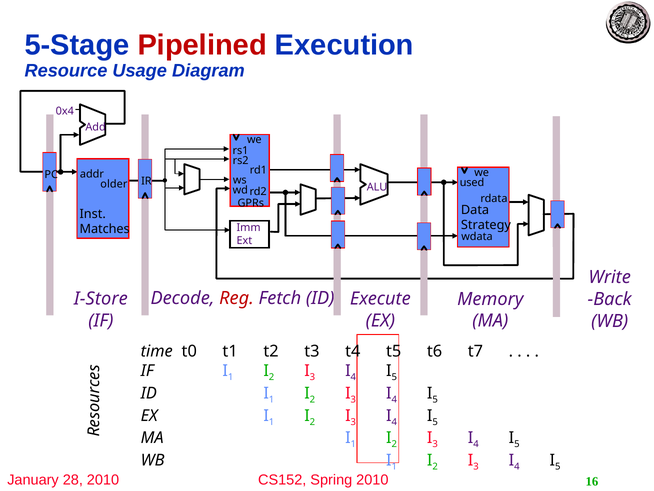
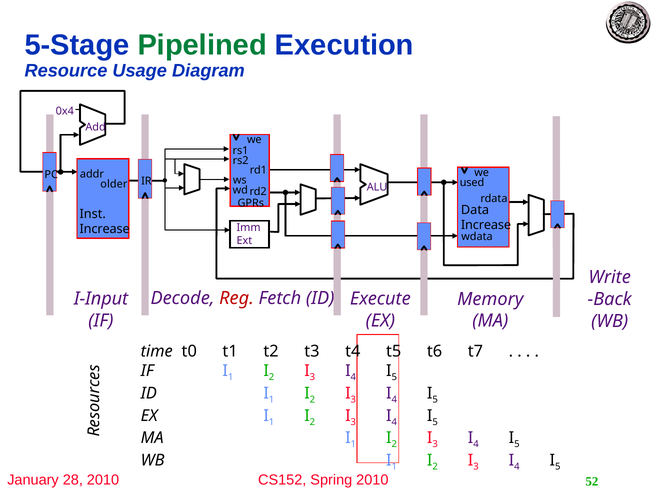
Pipelined colour: red -> green (202, 45)
Strategy: Strategy -> Increase (486, 225)
Matches: Matches -> Increase (105, 229)
I-Store: I-Store -> I-Input (101, 299)
16: 16 -> 52 (592, 481)
